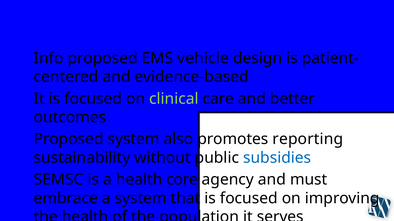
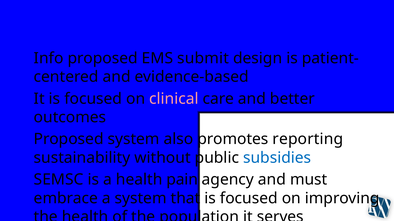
vehicle: vehicle -> submit (203, 58)
clinical colour: light green -> pink (174, 99)
core: core -> pain (182, 180)
